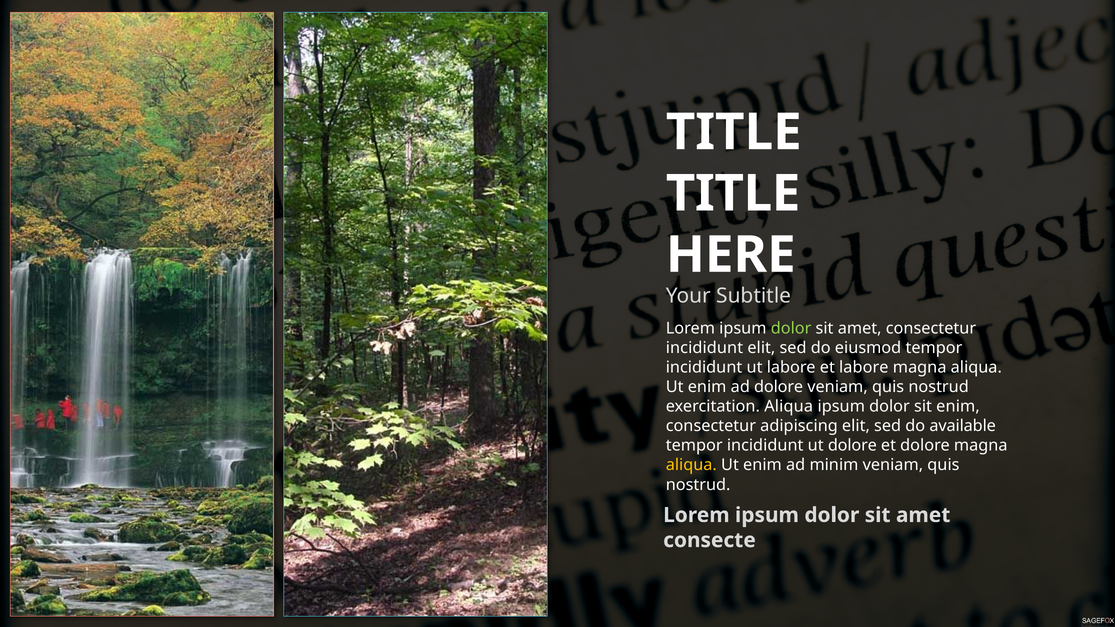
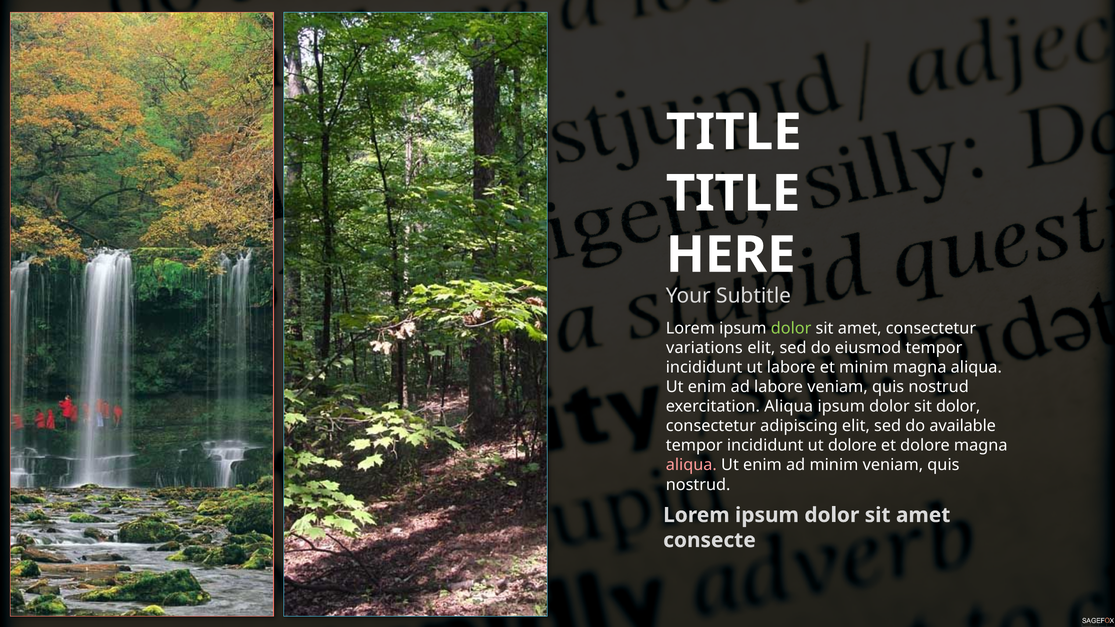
incididunt: incididunt -> variations (704, 348)
et labore: labore -> minim (864, 368)
ad dolore: dolore -> labore (779, 387)
sit enim: enim -> dolor (958, 407)
aliqua colour: yellow -> pink (691, 465)
